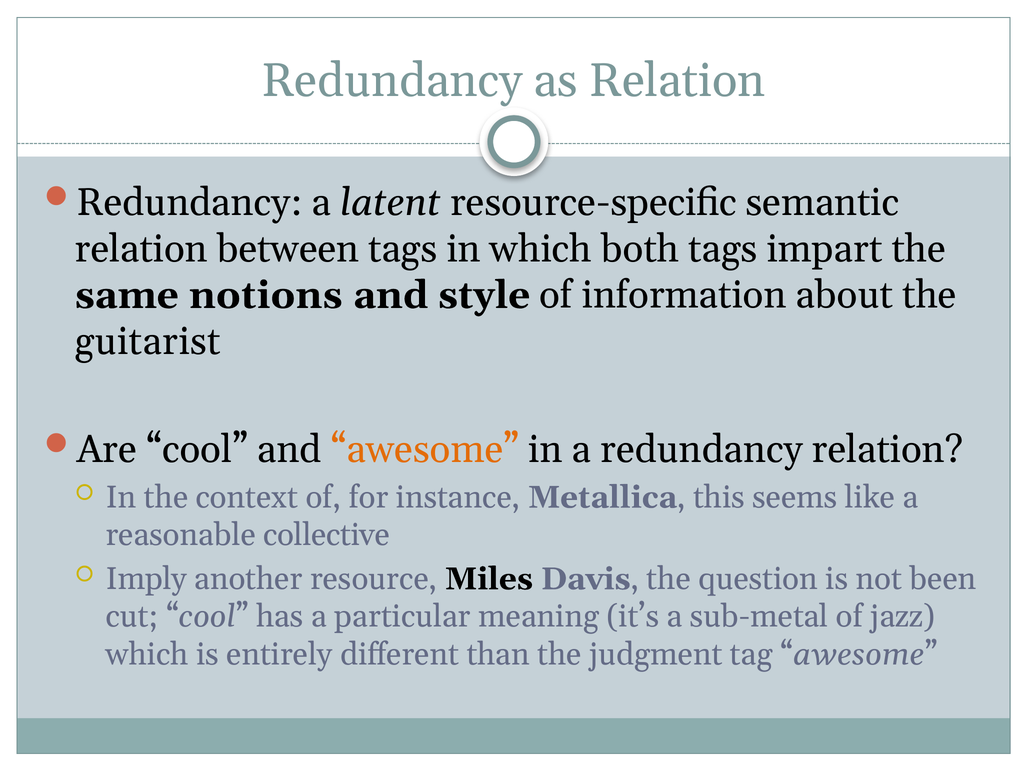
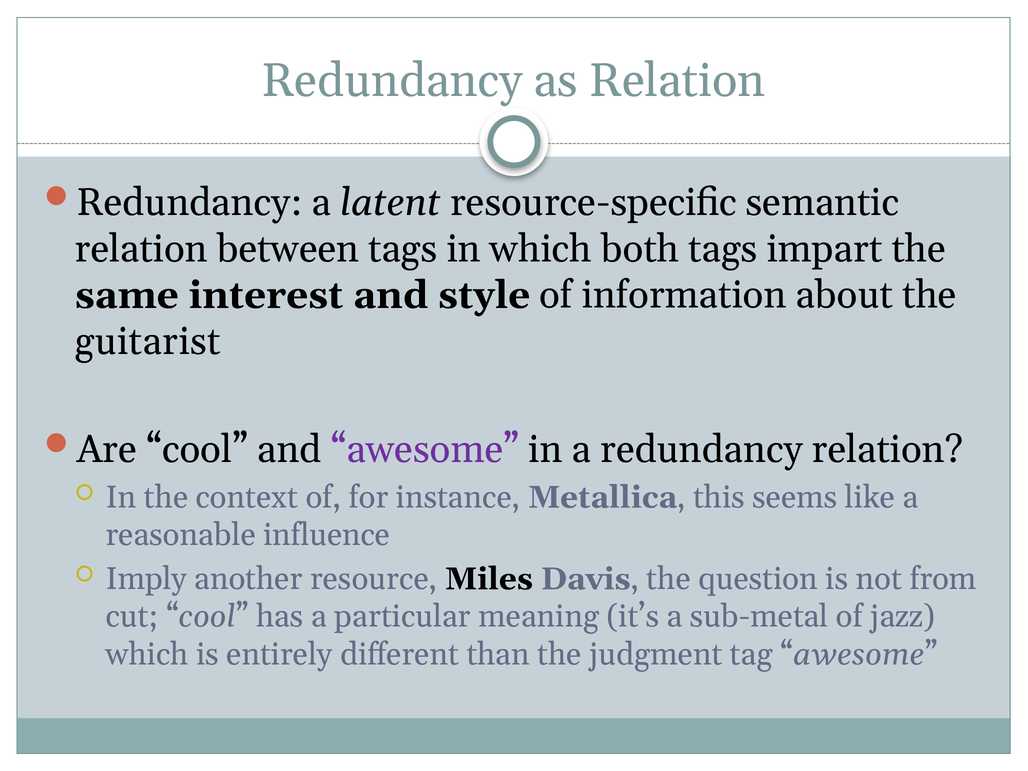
notions: notions -> interest (266, 295)
awesome colour: orange -> purple (425, 450)
collective: collective -> influence (327, 535)
been: been -> from (943, 579)
